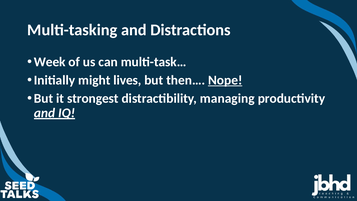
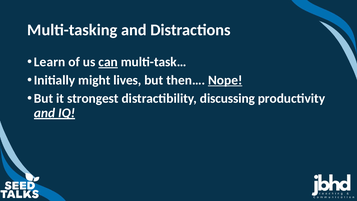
Week: Week -> Learn (50, 62)
can underline: none -> present (108, 62)
managing: managing -> discussing (227, 98)
